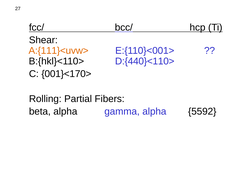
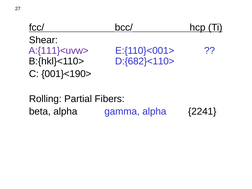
A:{111}<uvw> colour: orange -> purple (59, 51)
D:{440}<110>: D:{440}<110> -> D:{682}<110> (145, 61)
001}<170>: 001}<170> -> 001}<190> (66, 74)
5592: 5592 -> 2241 (202, 111)
